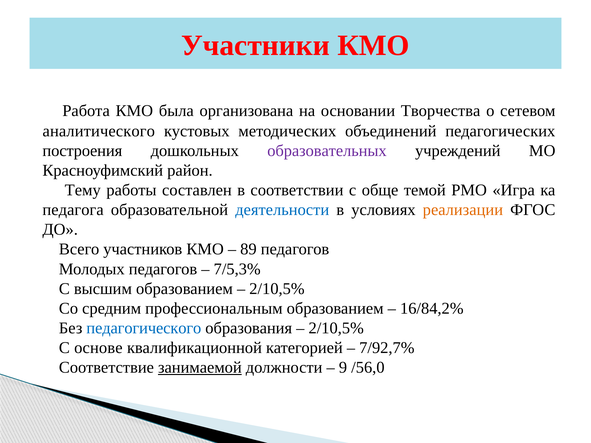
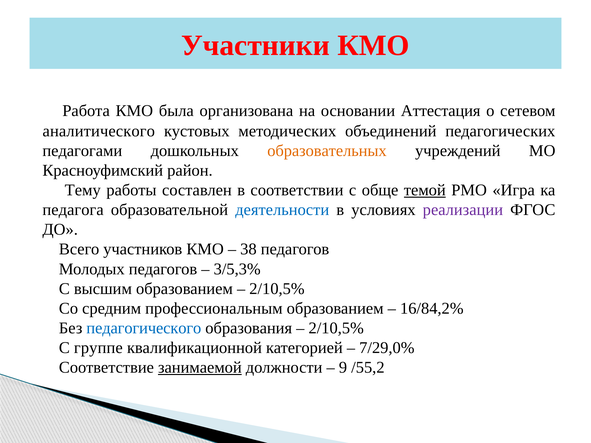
Творчества: Творчества -> Аттестация (441, 111)
построения: построения -> педагогами (82, 151)
образовательных colour: purple -> orange (327, 151)
темой underline: none -> present (425, 190)
реализации colour: orange -> purple (463, 210)
89: 89 -> 38 (248, 249)
7/5,3%: 7/5,3% -> 3/5,3% (237, 269)
основе: основе -> группе (98, 348)
7/92,7%: 7/92,7% -> 7/29,0% (387, 348)
/56,0: /56,0 -> /55,2 (368, 368)
